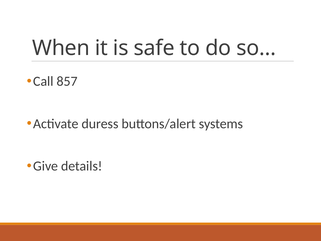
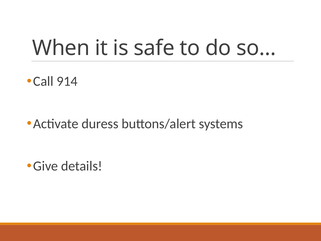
857: 857 -> 914 (67, 81)
